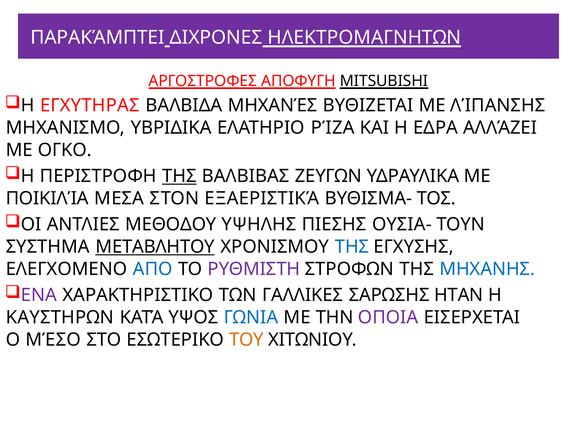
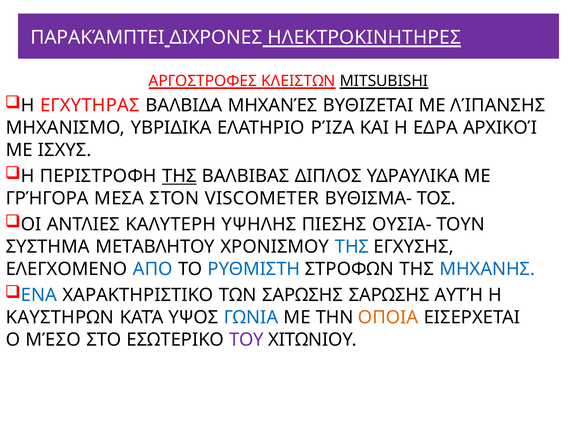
ΗΛΕΚΤΡΟΜΑΓΝΗΤΩΝ: ΗΛΕΚΤΡΟΜΑΓΝΗΤΩΝ -> ΗΛΕΚΤΡΟΚΙΝΗΤΗΡΕΣ (364, 37)
ΑΠΟΦΥΓΗ: ΑΠΟΦΥΓΗ -> ΚΛΕΙΣΤΩΝ (298, 81)
ΑΛΛΆΖΕΙ: ΑΛΛΆΖΕΙ -> ΑΡΧΙΚΟΊ (500, 128)
ΟΓΚΟ: ΟΓΚΟ -> ΙΣΧΥΣ (65, 150)
ΖΕΥΓΩΝ: ΖΕΥΓΩΝ -> ΔΙΠΛΟΣ (328, 176)
ΠΟΙΚΙΛΊΑ: ΠΟΙΚΙΛΊΑ -> ΓΡΉΓΟΡΑ (47, 198)
ΕΞΑΕΡΙΣΤΙΚΆ: ΕΞΑΕΡΙΣΤΙΚΆ -> VISCOMETER (262, 198)
ΜΕΘΟΔΟΥ: ΜΕΘΟΔΟΥ -> ΚΑΛΥΤΕΡΗ (171, 224)
ΜΕΤΑΒΛΗΤΟΥ underline: present -> none (155, 247)
ΡΥΘΜΙΣΤΗ colour: purple -> blue (254, 269)
ΕΝΑ colour: purple -> blue (39, 295)
ΤΩΝ ΓΑΛΛΙΚΕΣ: ΓΑΛΛΙΚΕΣ -> ΣΑΡΩΣΗΣ (303, 295)
ΗΤΑΝ: ΗΤΑΝ -> ΑΥΤΉ (459, 295)
ΟΠΟΙΑ colour: purple -> orange (388, 317)
ΤΟΥ colour: orange -> purple (246, 340)
